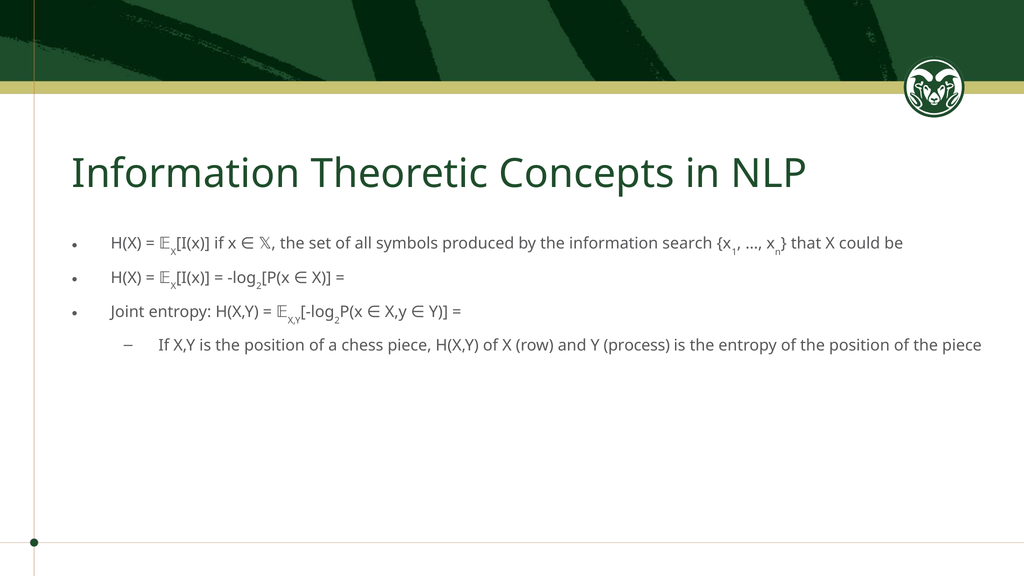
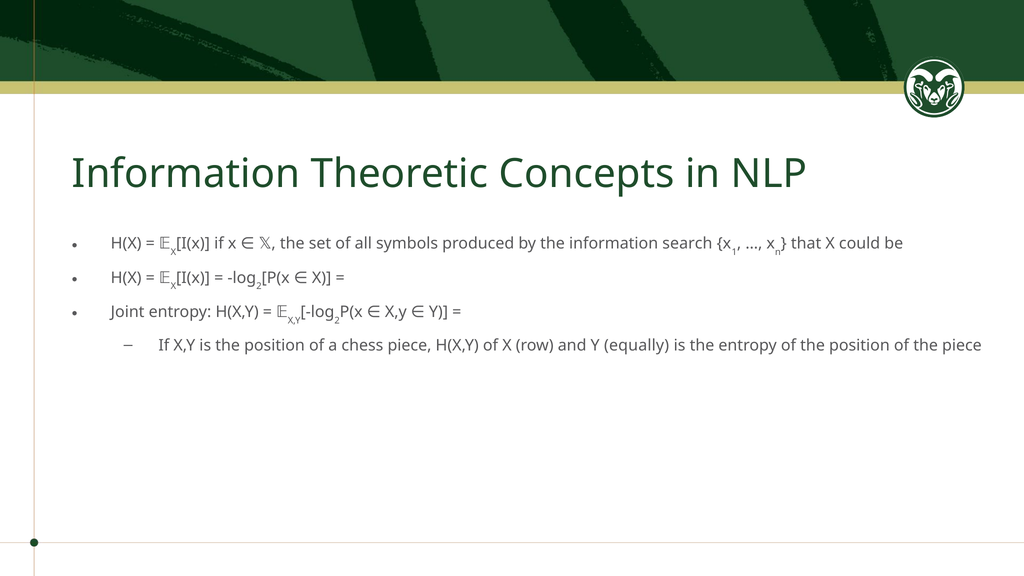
process: process -> equally (637, 345)
